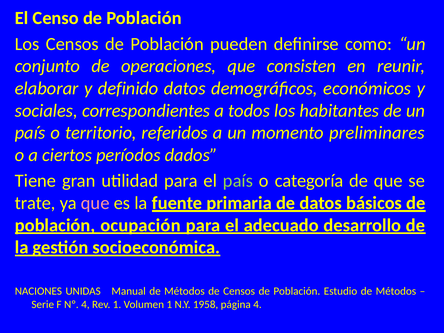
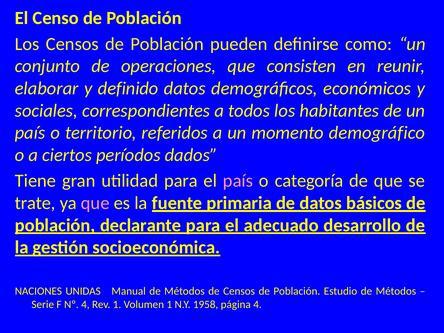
preliminares: preliminares -> demográfico (377, 133)
país colour: light green -> pink (238, 181)
ocupación: ocupación -> declarante (141, 225)
